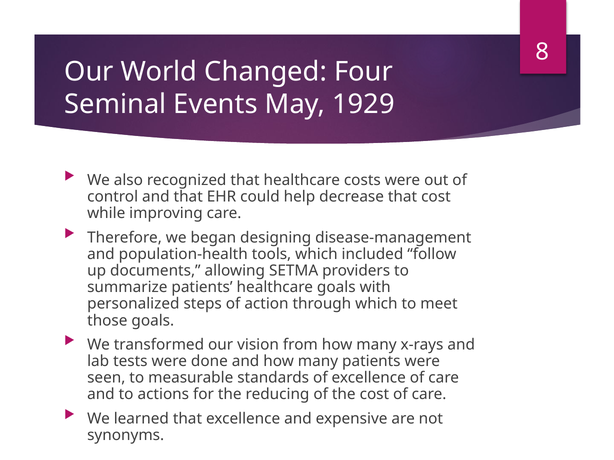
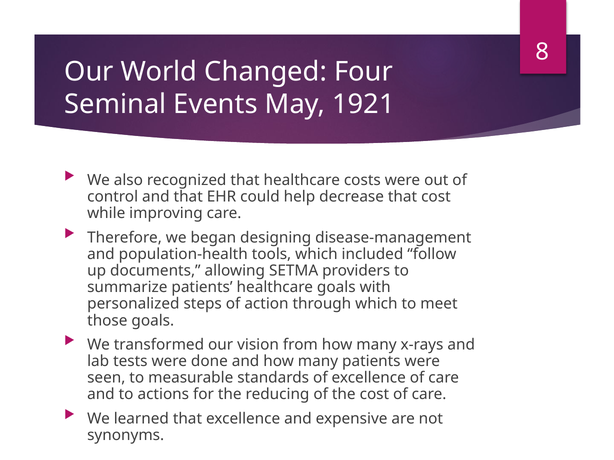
1929: 1929 -> 1921 (363, 104)
